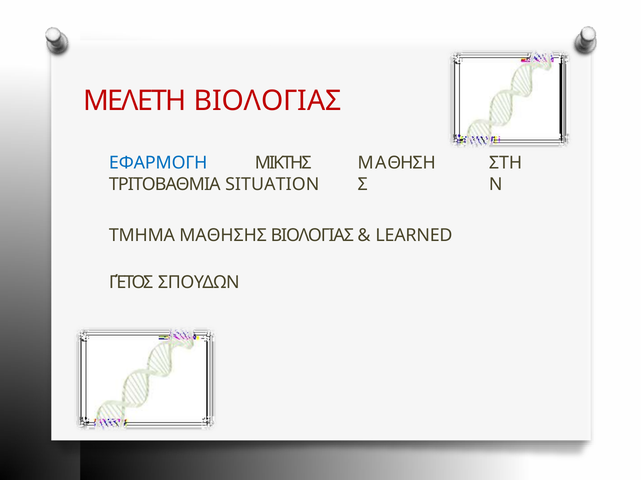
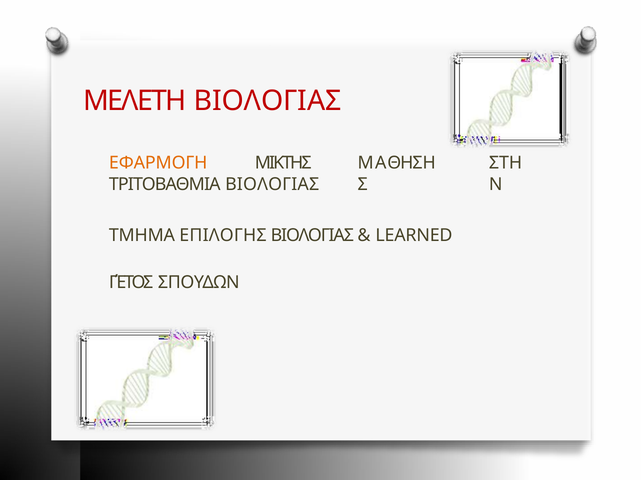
ΕΦΑΡΜΟΓΗ colour: blue -> orange (158, 163)
ΤΡΙΤΟΒΑΘΜΙΑ SITUATION: SITUATION -> ΒΙΟΛΟΓΙΑΣ (272, 185)
ΜΑΘΗΣΗΣ: ΜΑΘΗΣΗΣ -> ΕΠΙΛΟΓΗΣ (223, 236)
